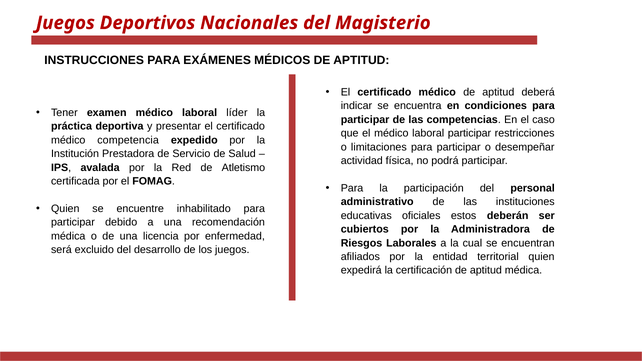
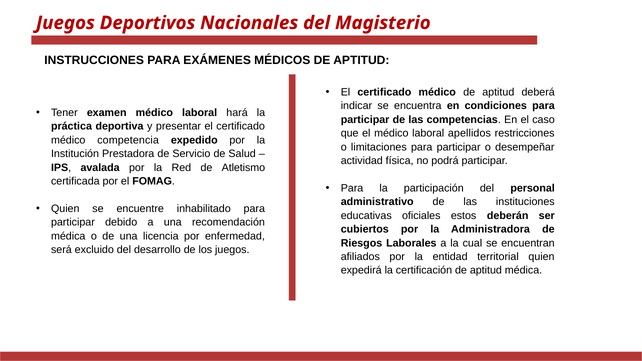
líder: líder -> hará (237, 113)
laboral participar: participar -> apellidos (469, 133)
